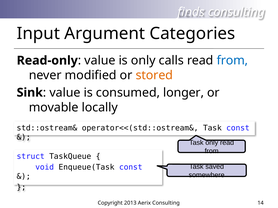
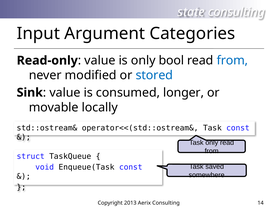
finds: finds -> state (191, 12)
calls: calls -> bool (171, 61)
stored colour: orange -> blue (154, 75)
